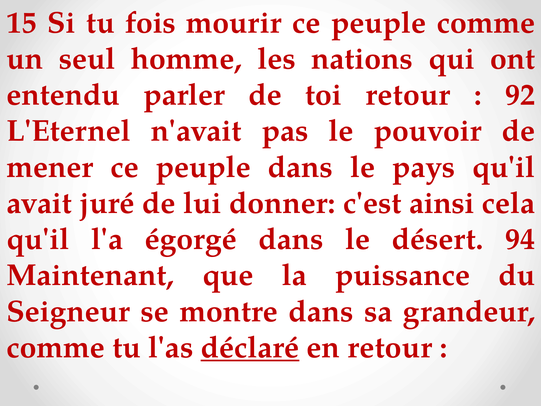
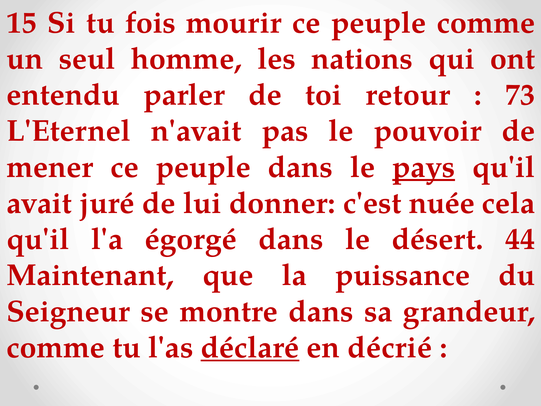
92: 92 -> 73 (520, 95)
pays underline: none -> present (424, 167)
ainsi: ainsi -> nuée (442, 203)
94: 94 -> 44 (520, 239)
en retour: retour -> décrié (390, 347)
